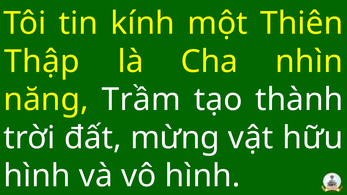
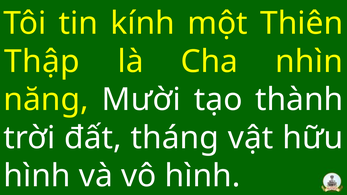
Trầm: Trầm -> Mười (141, 100)
mừng: mừng -> tháng (175, 138)
